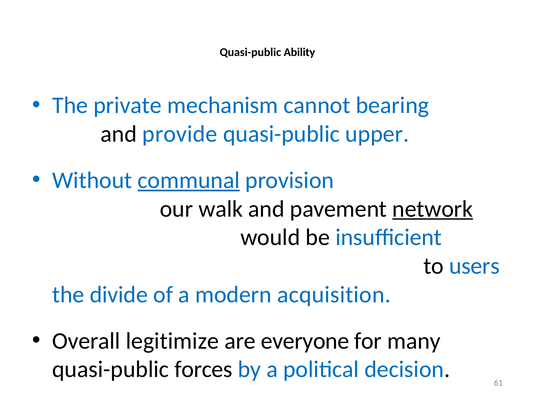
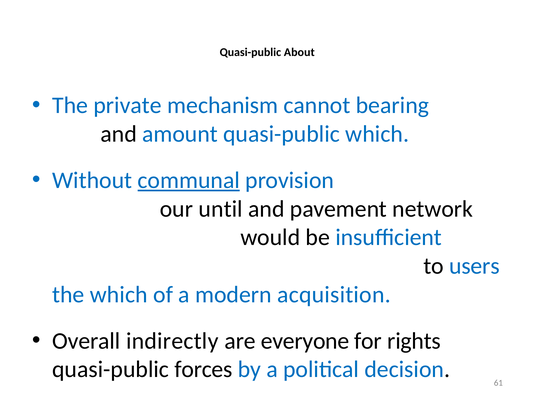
Ability: Ability -> About (299, 52)
provide: provide -> amount (180, 134)
quasi-public upper: upper -> which (377, 134)
walk: walk -> until (221, 209)
network underline: present -> none (433, 209)
the divide: divide -> which (119, 295)
legitimize: legitimize -> indirectly (172, 341)
many: many -> rights (414, 341)
